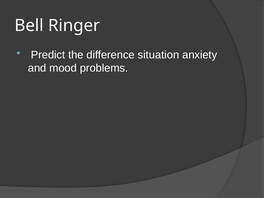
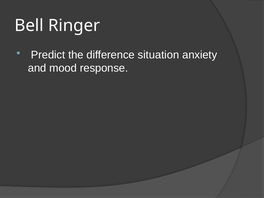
problems: problems -> response (104, 68)
